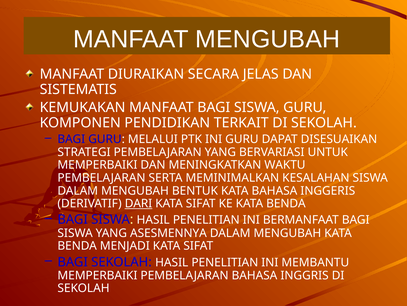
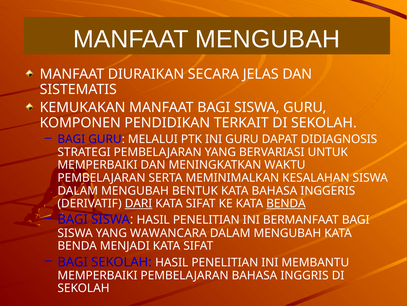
DISESUAIKAN: DISESUAIKAN -> DIDIAGNOSIS (339, 139)
BENDA underline: none -> present (286, 203)
ASESMENNYA: ASESMENNYA -> WAWANCARA (168, 233)
